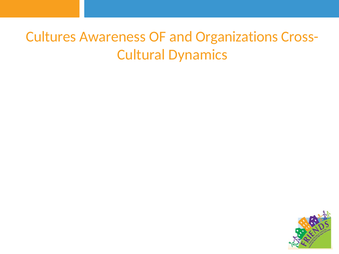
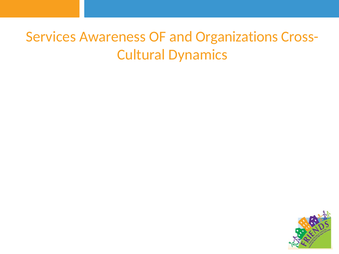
Cultures: Cultures -> Services (51, 37)
